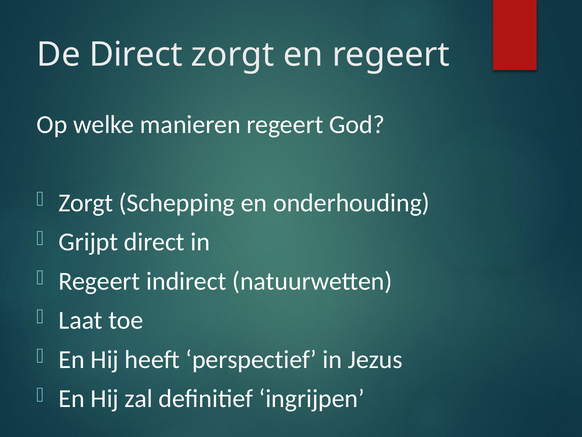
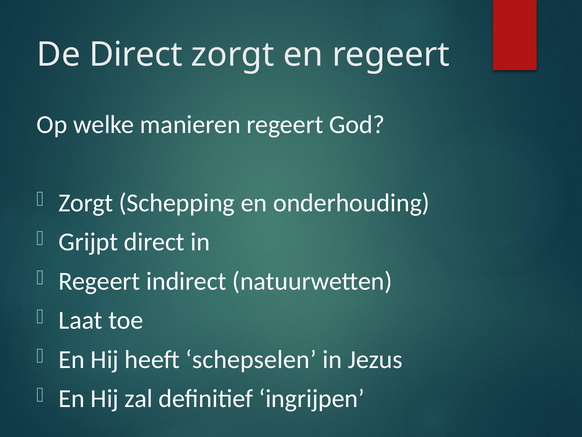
perspectief: perspectief -> schepselen (251, 359)
